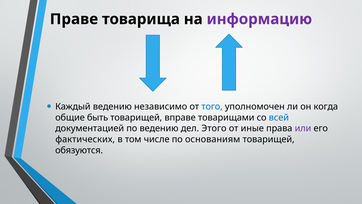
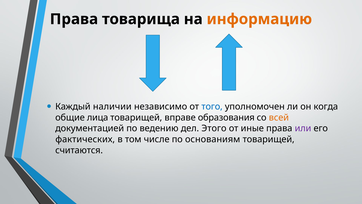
Праве: Праве -> Права (74, 19)
информацию colour: purple -> orange (259, 19)
Каждый ведению: ведению -> наличии (112, 107)
быть: быть -> лица (98, 117)
товарищами: товарищами -> образования (226, 117)
всей colour: blue -> orange (279, 117)
обязуются: обязуются -> считаются (79, 150)
